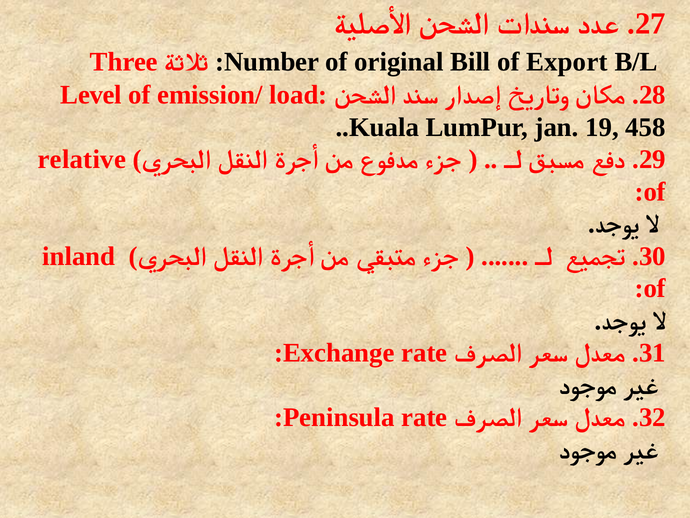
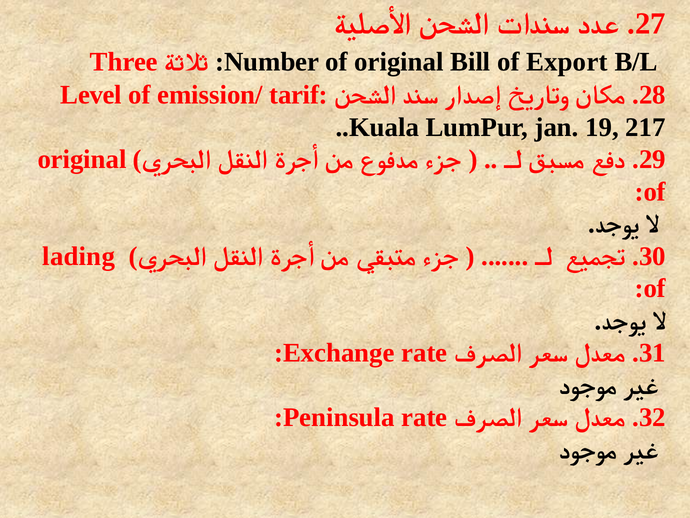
load: load -> tarif (299, 95)
458: 458 -> 217 (645, 127)
relative: relative -> original (82, 159)
inland: inland -> lading (79, 256)
